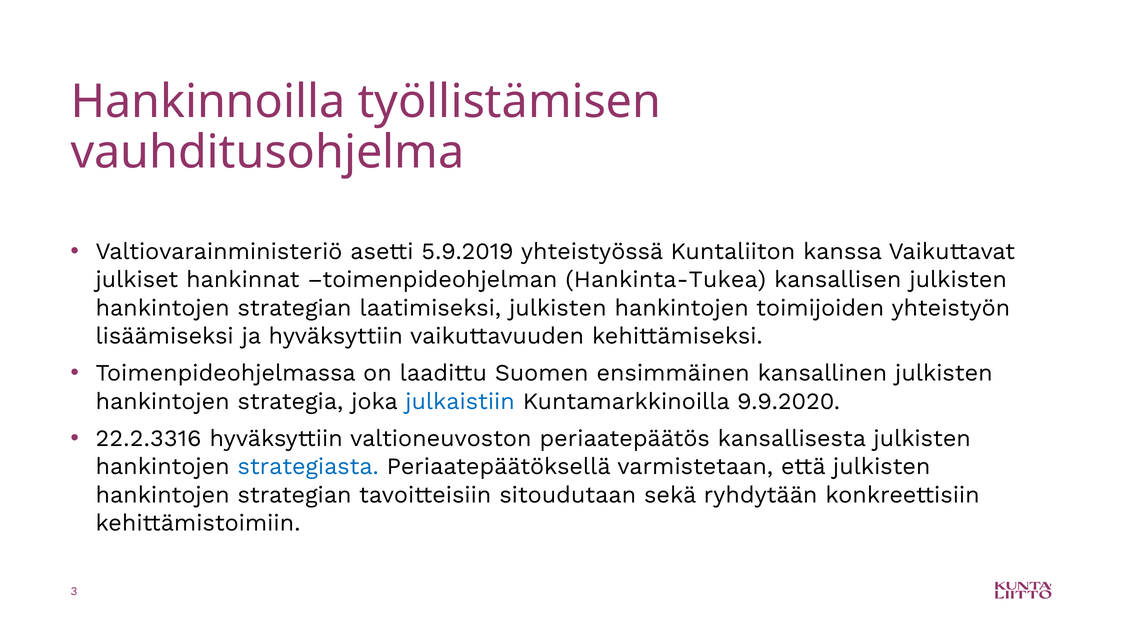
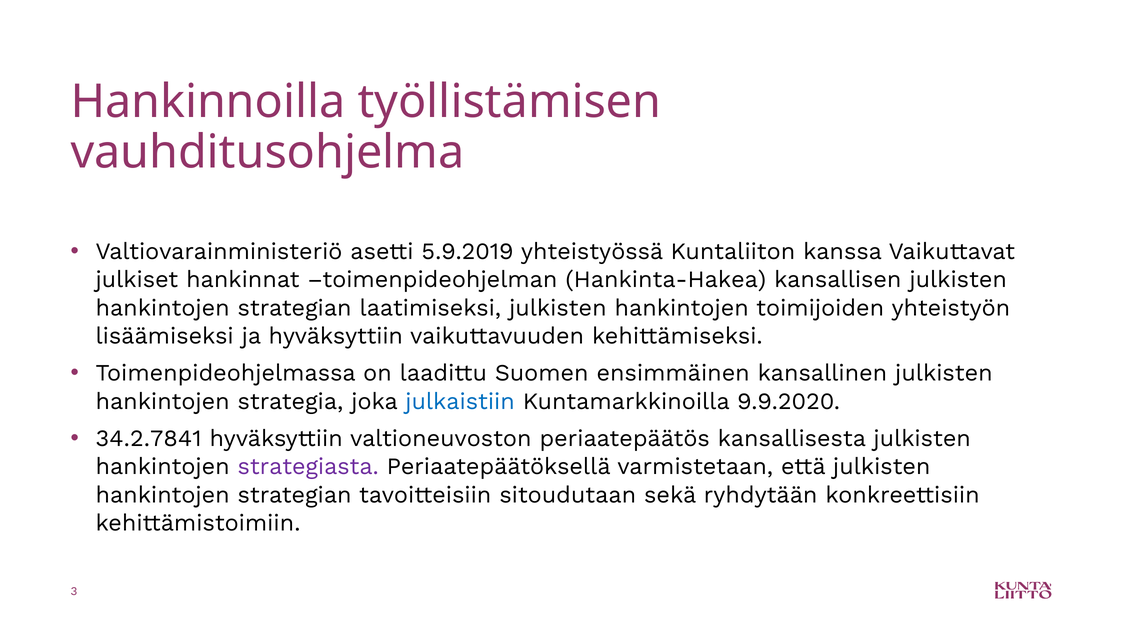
Hankinta-Tukea: Hankinta-Tukea -> Hankinta-Hakea (666, 280)
22.2.3316: 22.2.3316 -> 34.2.7841 (149, 439)
strategiasta colour: blue -> purple (308, 467)
